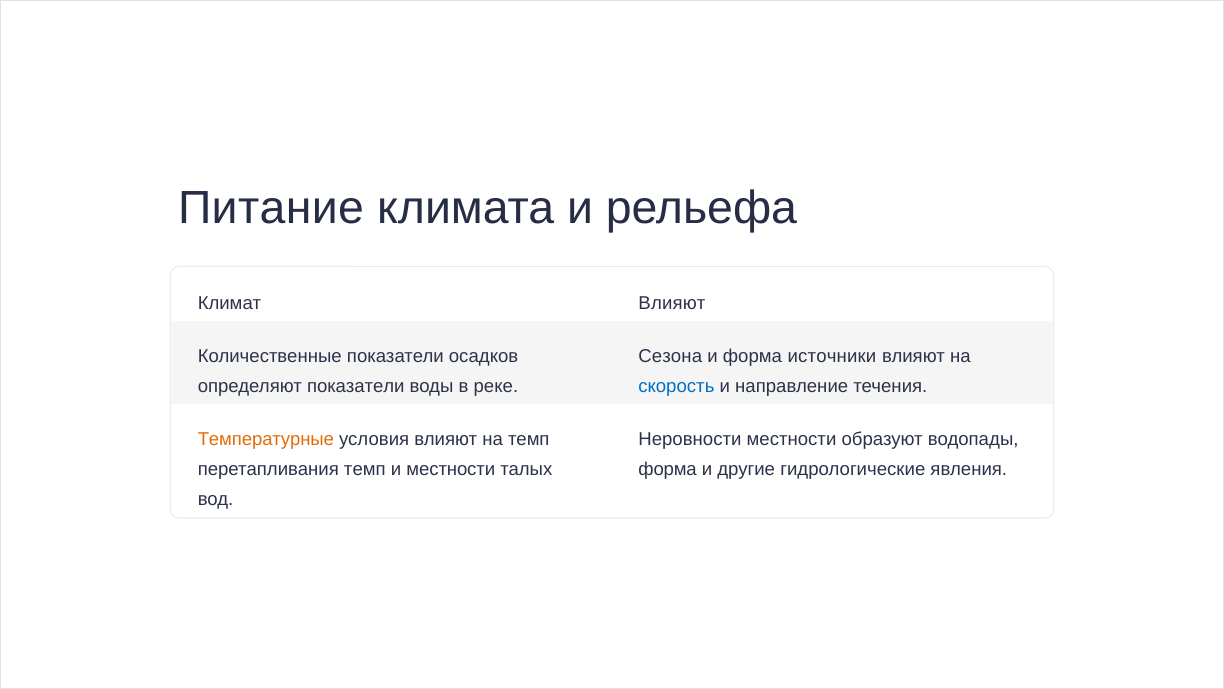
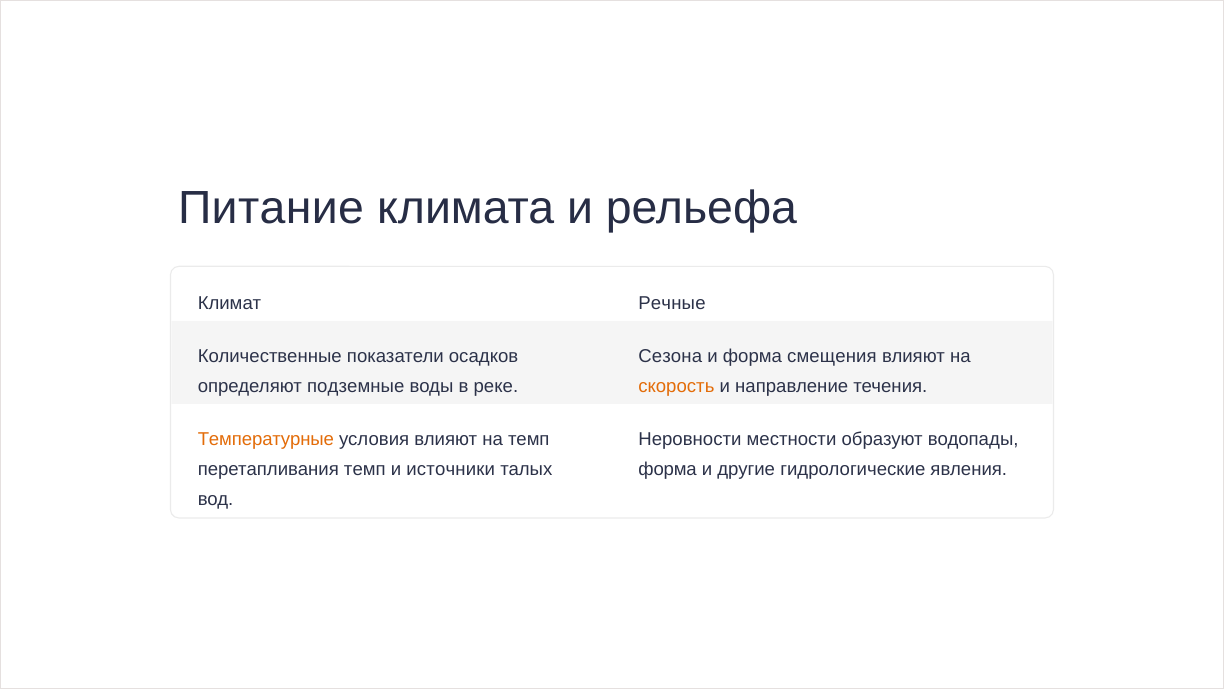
Климат Влияют: Влияют -> Речные (672, 303)
источники: источники -> смещения (832, 356)
определяют показатели: показатели -> подземные (356, 386)
скорость colour: blue -> orange (676, 386)
и местности: местности -> источники (451, 469)
